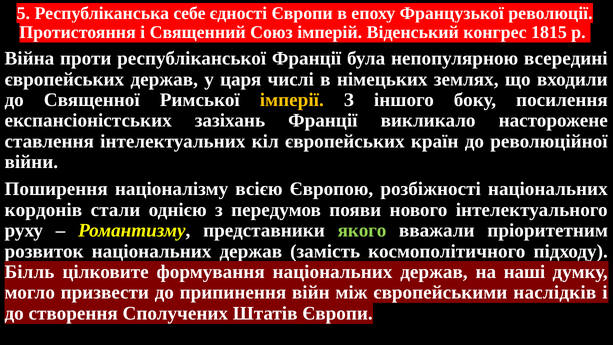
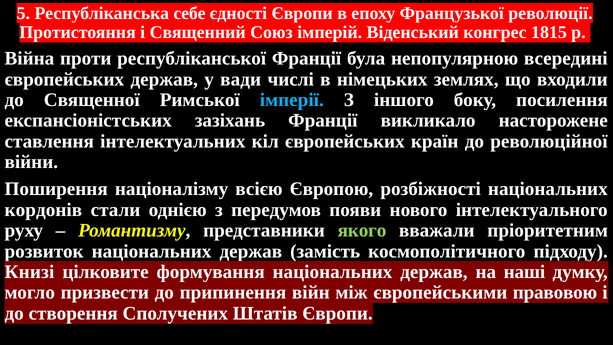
царя: царя -> вади (241, 79)
імперії colour: yellow -> light blue (292, 100)
Білль: Білль -> Книзі (29, 272)
наслідків: наслідків -> правовою (555, 292)
